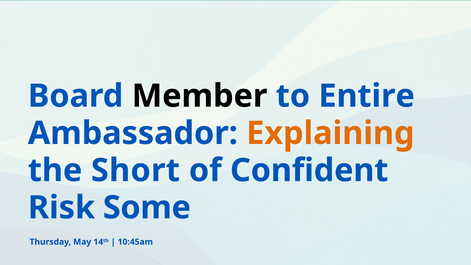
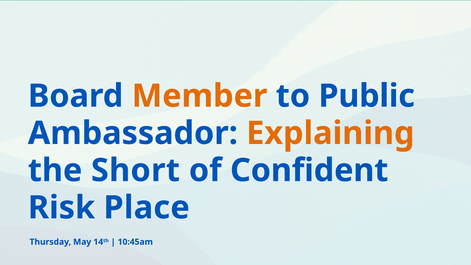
Member colour: black -> orange (200, 96)
Entire: Entire -> Public (367, 96)
Some: Some -> Place (147, 208)
